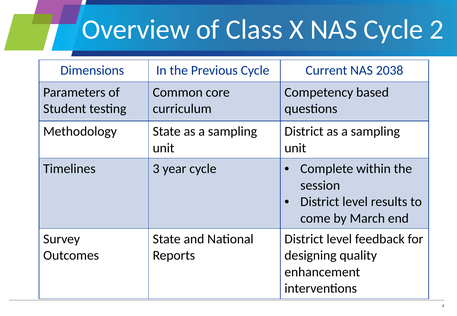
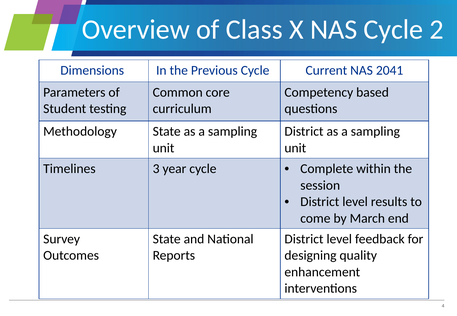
2038: 2038 -> 2041 (390, 70)
